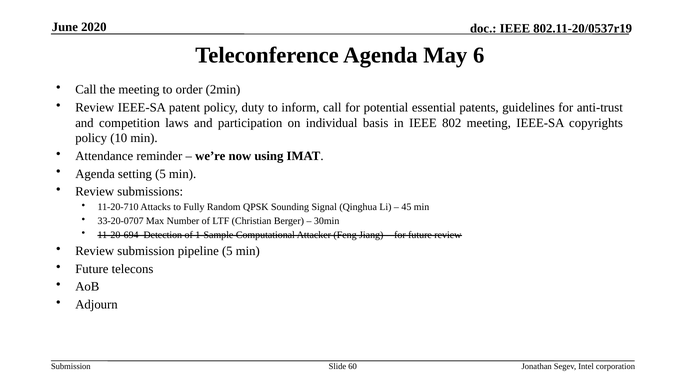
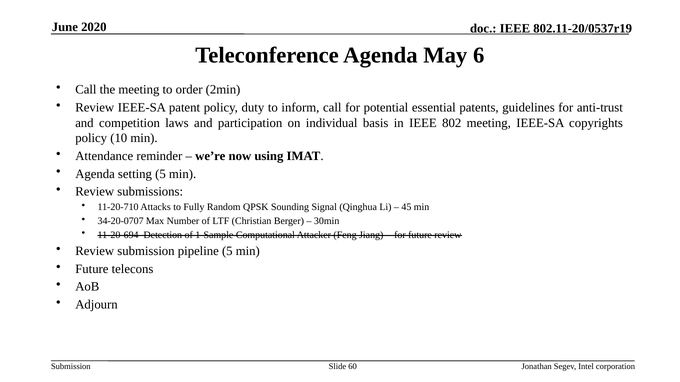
33-20-0707: 33-20-0707 -> 34-20-0707 (121, 221)
